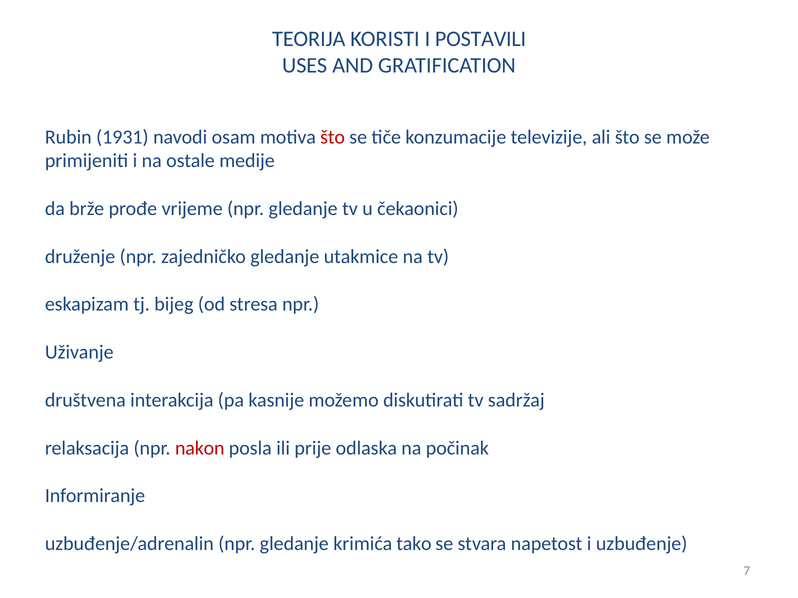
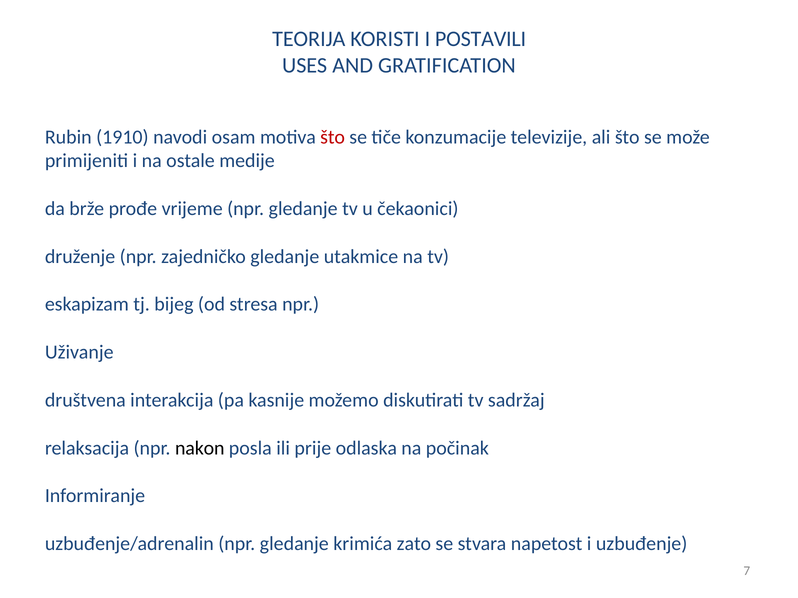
1931: 1931 -> 1910 (122, 137)
nakon colour: red -> black (200, 448)
tako: tako -> zato (414, 544)
